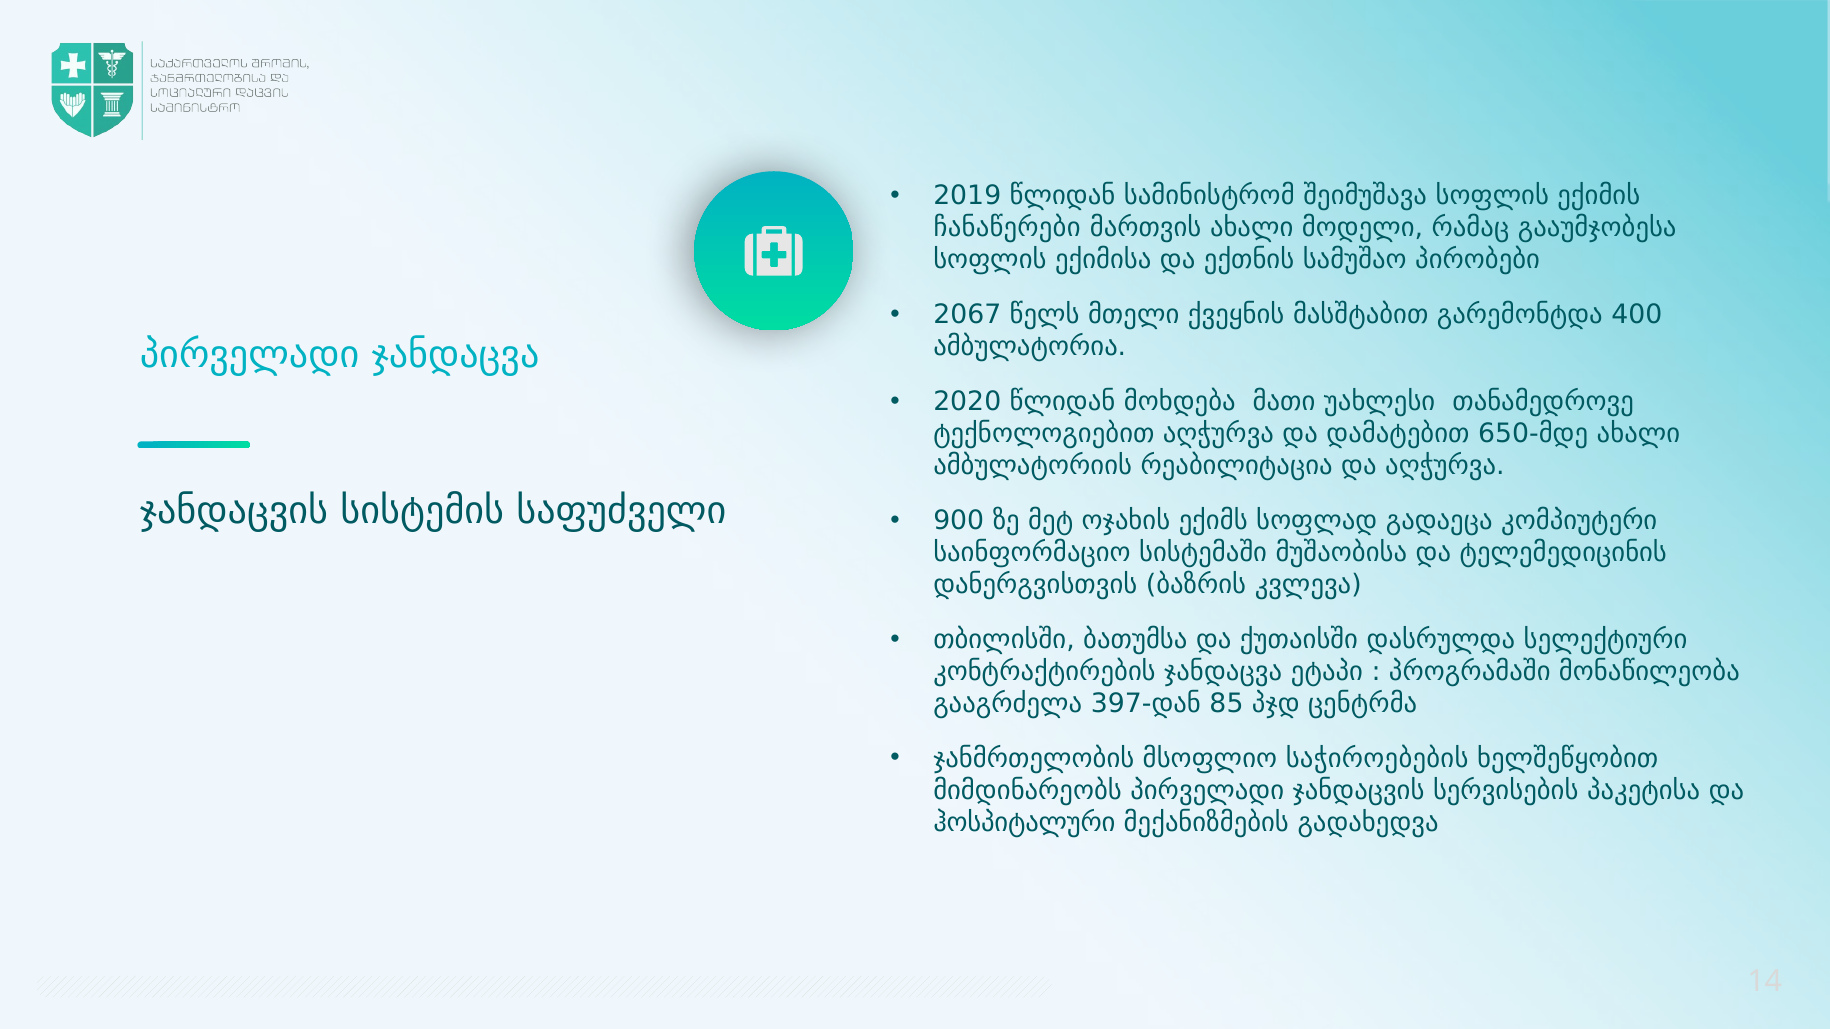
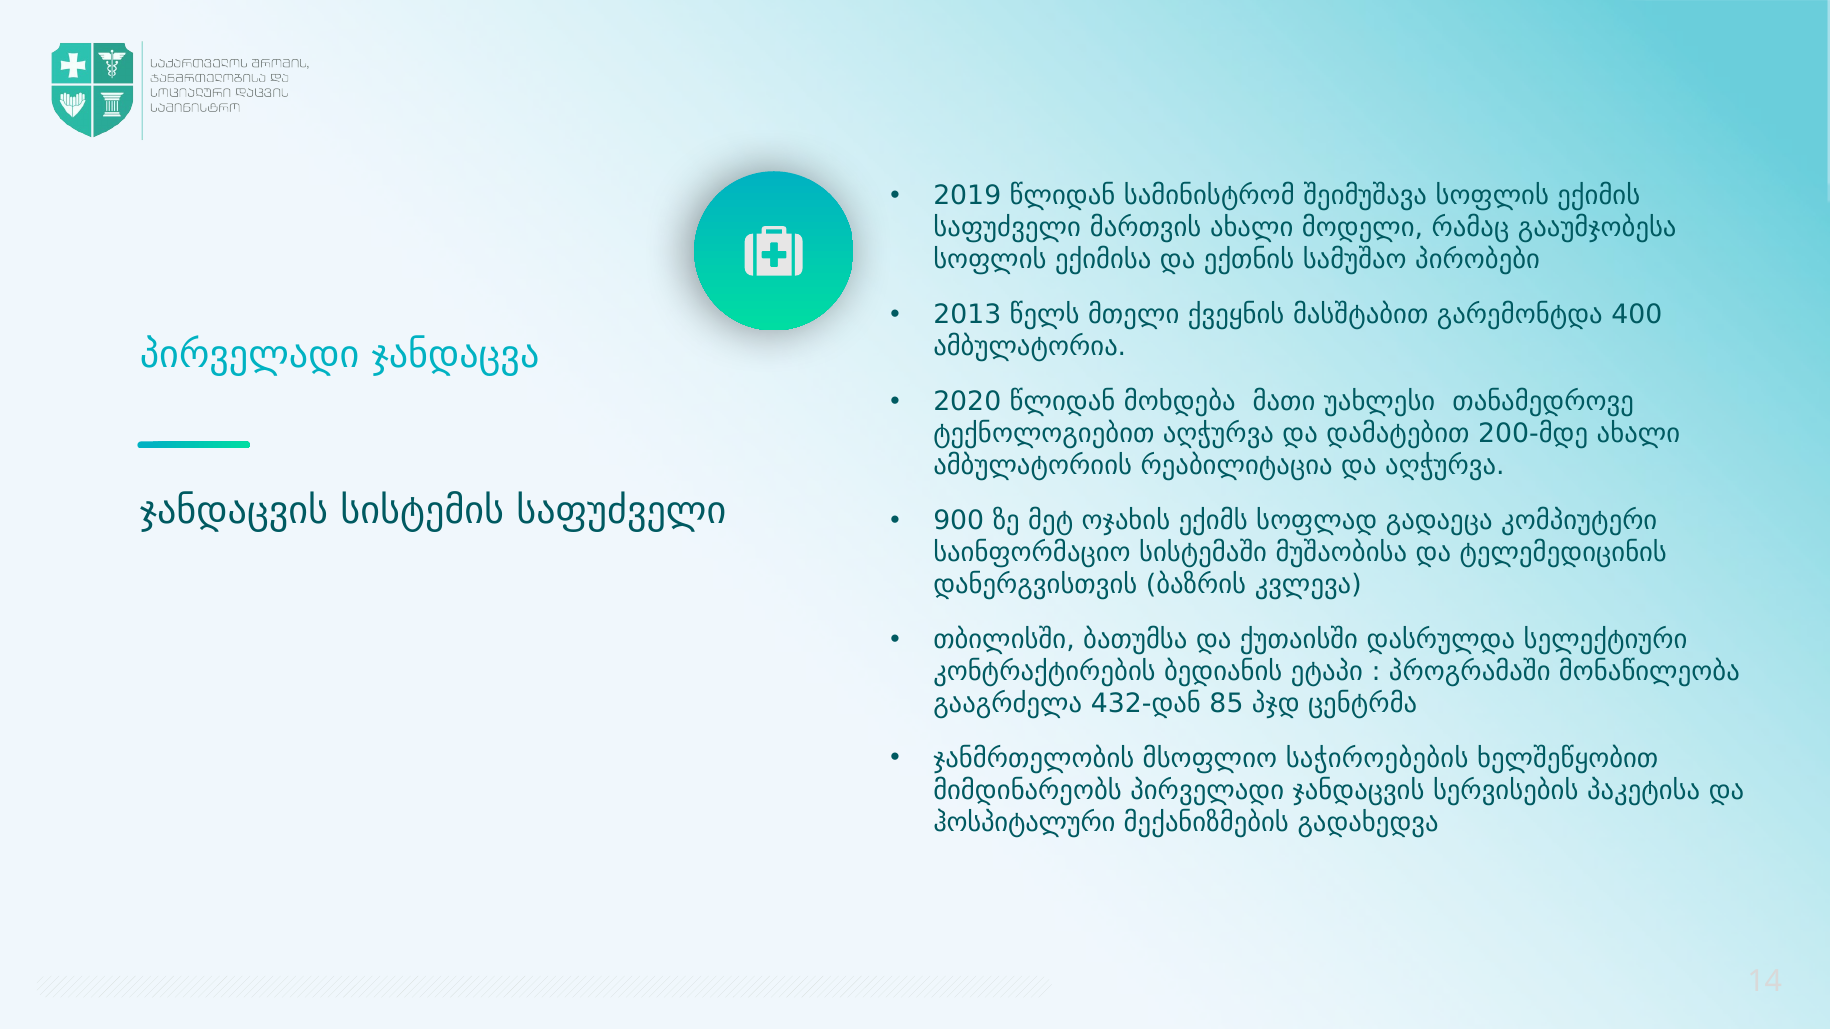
ჩანაწერები: ჩანაწერები -> საფუძველი (1007, 228)
2067: 2067 -> 2013 (967, 315)
650-მდე: 650-მდე -> 200-მდე (1533, 434)
კონტრაქტირების ჯანდაცვა: ჯანდაცვა -> ბედიანის (1223, 672)
397-დან: 397-დან -> 432-დან (1146, 704)
